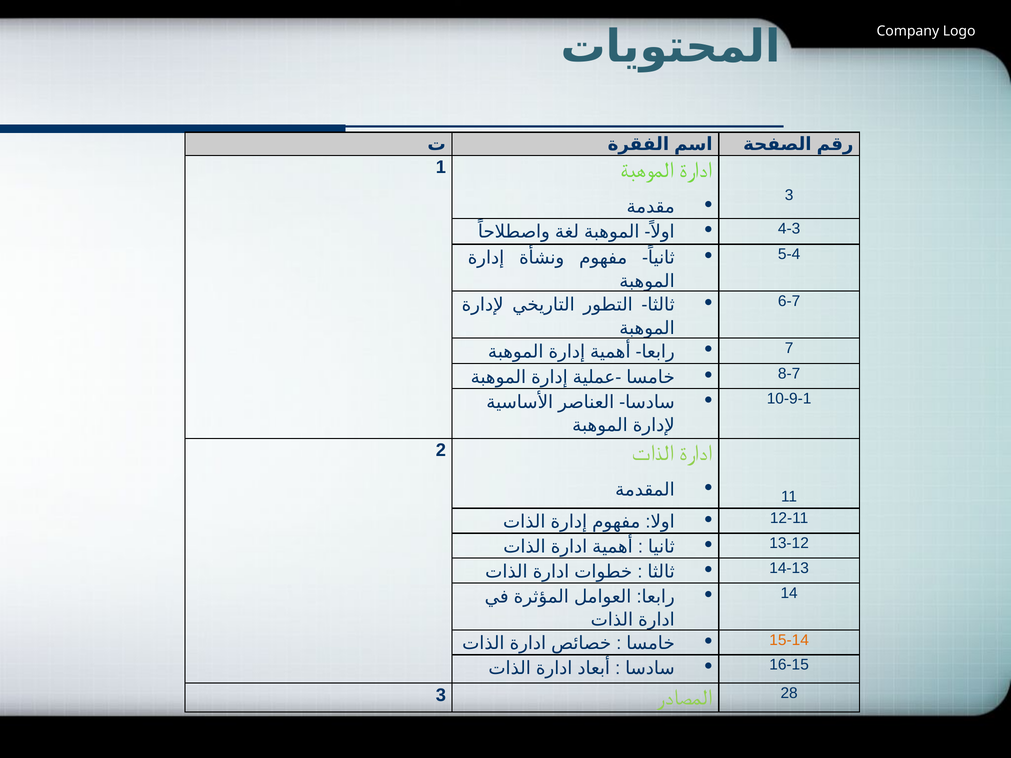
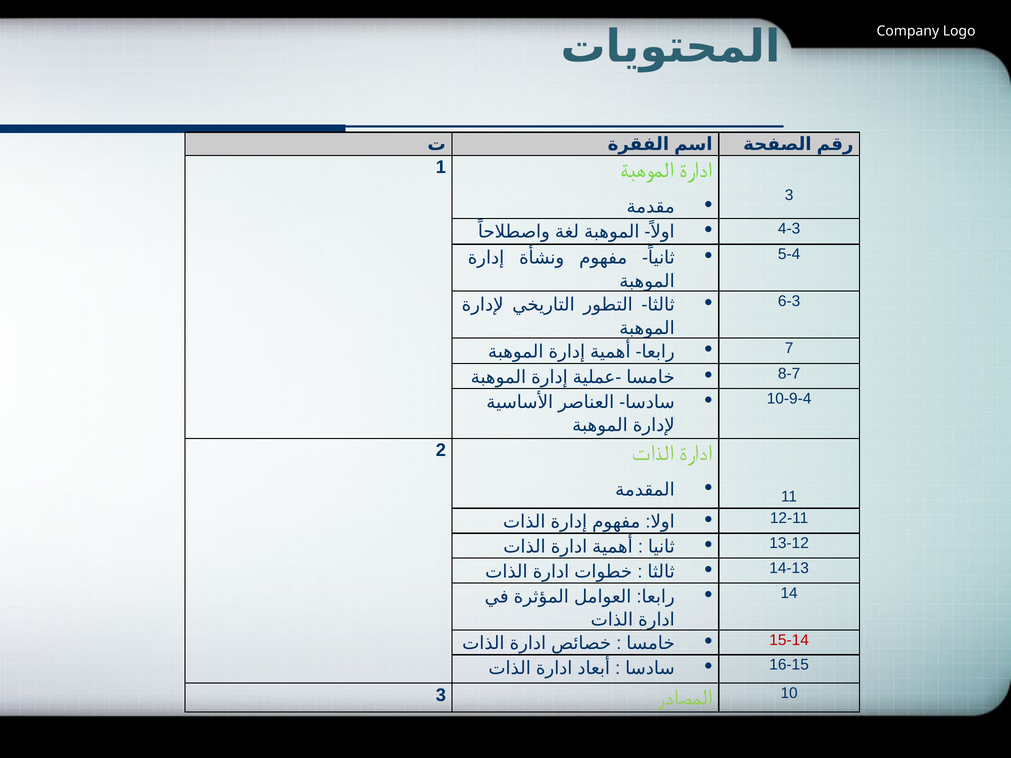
6-7: 6-7 -> 6-3 (789, 301)
10-9-1: 10-9-1 -> 10-9-4 (789, 399)
15-14 colour: orange -> red (789, 640)
28: 28 -> 10 (789, 693)
